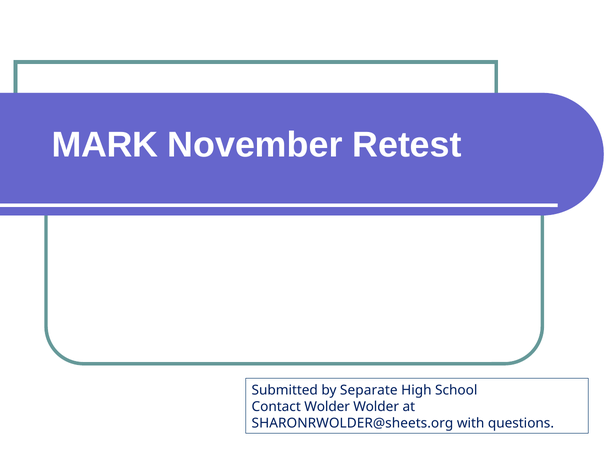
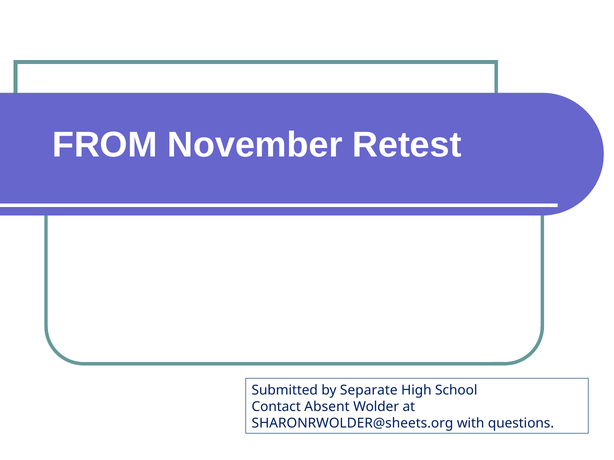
MARK: MARK -> FROM (105, 145)
Contact Wolder: Wolder -> Absent (327, 407)
